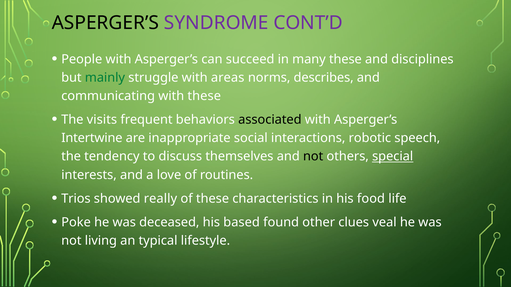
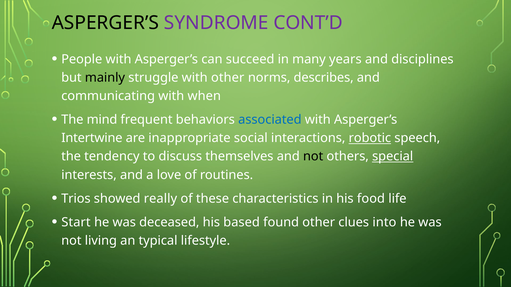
many these: these -> years (345, 59)
mainly colour: green -> black (105, 78)
with areas: areas -> other (228, 78)
with these: these -> when (204, 96)
visits: visits -> mind (102, 120)
associated colour: black -> blue (270, 120)
robotic underline: none -> present (370, 138)
Poke: Poke -> Start (76, 223)
veal: veal -> into (384, 223)
